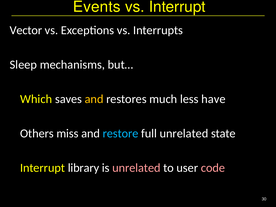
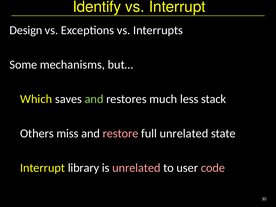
Events: Events -> Identify (97, 7)
Vector: Vector -> Design (26, 30)
Sleep: Sleep -> Some (23, 65)
and colour: yellow -> light green (94, 99)
have: have -> stack (214, 99)
restore colour: light blue -> pink (121, 133)
